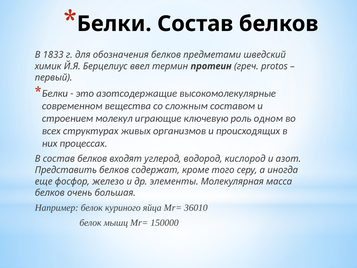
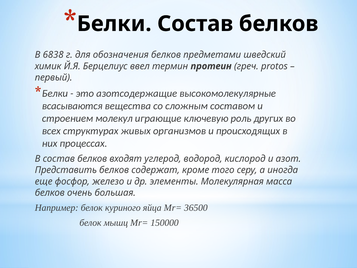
1833: 1833 -> 6838 (53, 55)
современном: современном -> всасываются (72, 106)
одном: одном -> других (268, 118)
36010: 36010 -> 36500 (196, 207)
